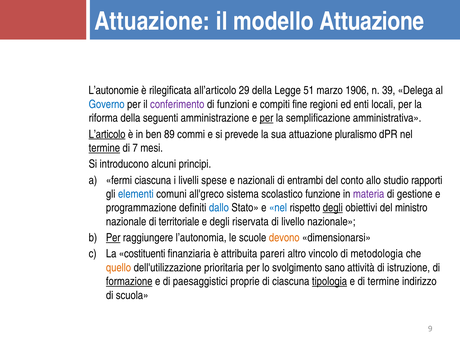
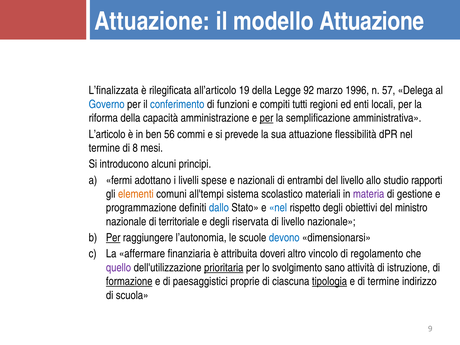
L’autonomie: L’autonomie -> L’finalizzata (114, 91)
29: 29 -> 19 (244, 91)
51: 51 -> 92 (309, 91)
1906: 1906 -> 1996 (357, 91)
39: 39 -> 57 (389, 91)
conferimento colour: purple -> blue (177, 104)
fine: fine -> tutti (300, 104)
seguenti: seguenti -> capacità (161, 118)
L’articolo underline: present -> none (107, 134)
89: 89 -> 56 (169, 134)
pluralismo: pluralismo -> flessibilità (356, 134)
termine underline: present -> none (104, 148)
7: 7 -> 8 (135, 148)
fermi ciascuna: ciascuna -> adottano (153, 180)
del conto: conto -> livello (352, 180)
elementi colour: blue -> orange (136, 194)
all'greco: all'greco -> all'tempi (207, 194)
funzione: funzione -> materiali (323, 194)
degli underline: present -> none (333, 208)
devono colour: orange -> blue (284, 238)
costituenti: costituenti -> affermare (142, 254)
pareri: pareri -> doveri (273, 254)
metodologia: metodologia -> regolamento (377, 254)
quello colour: orange -> purple (119, 268)
prioritaria underline: none -> present (224, 268)
